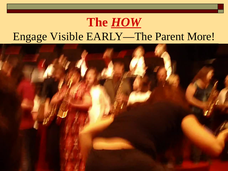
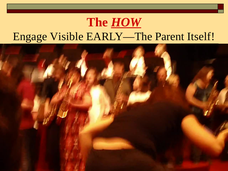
More: More -> Itself (201, 37)
